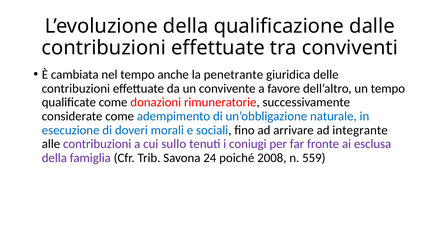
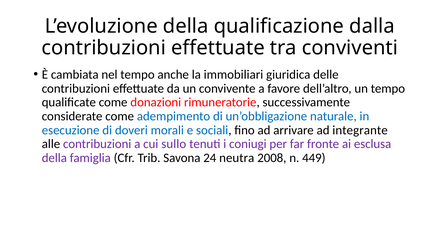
dalle: dalle -> dalla (372, 26)
penetrante: penetrante -> immobiliari (233, 74)
poiché: poiché -> neutra (237, 158)
559: 559 -> 449 (314, 158)
